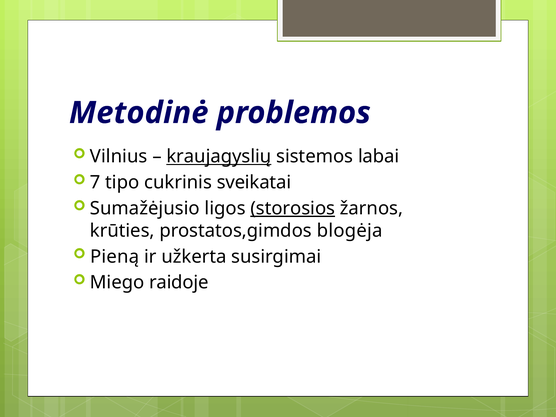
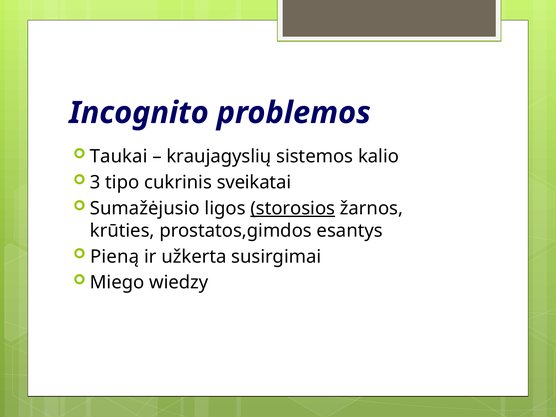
Metodinė: Metodinė -> Incognito (139, 113)
Vilnius: Vilnius -> Taukai (119, 157)
kraujagyslių underline: present -> none (219, 157)
labai: labai -> kalio (379, 157)
7: 7 -> 3 (95, 182)
blogėja: blogėja -> esantys (350, 231)
raidoje: raidoje -> wiedzy (179, 282)
